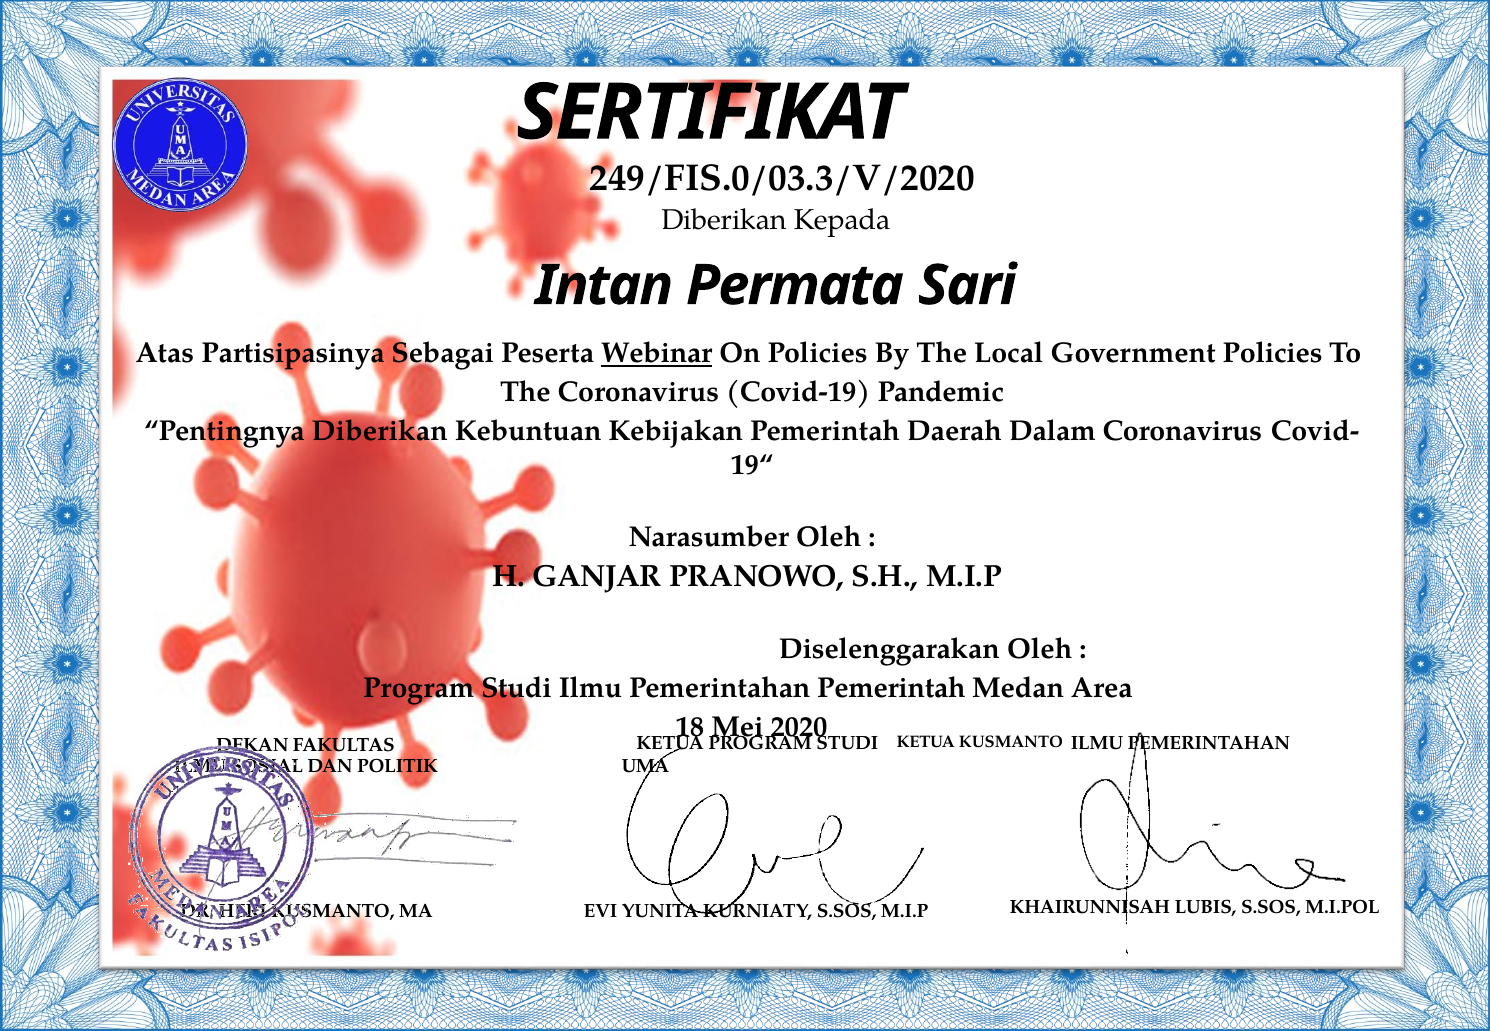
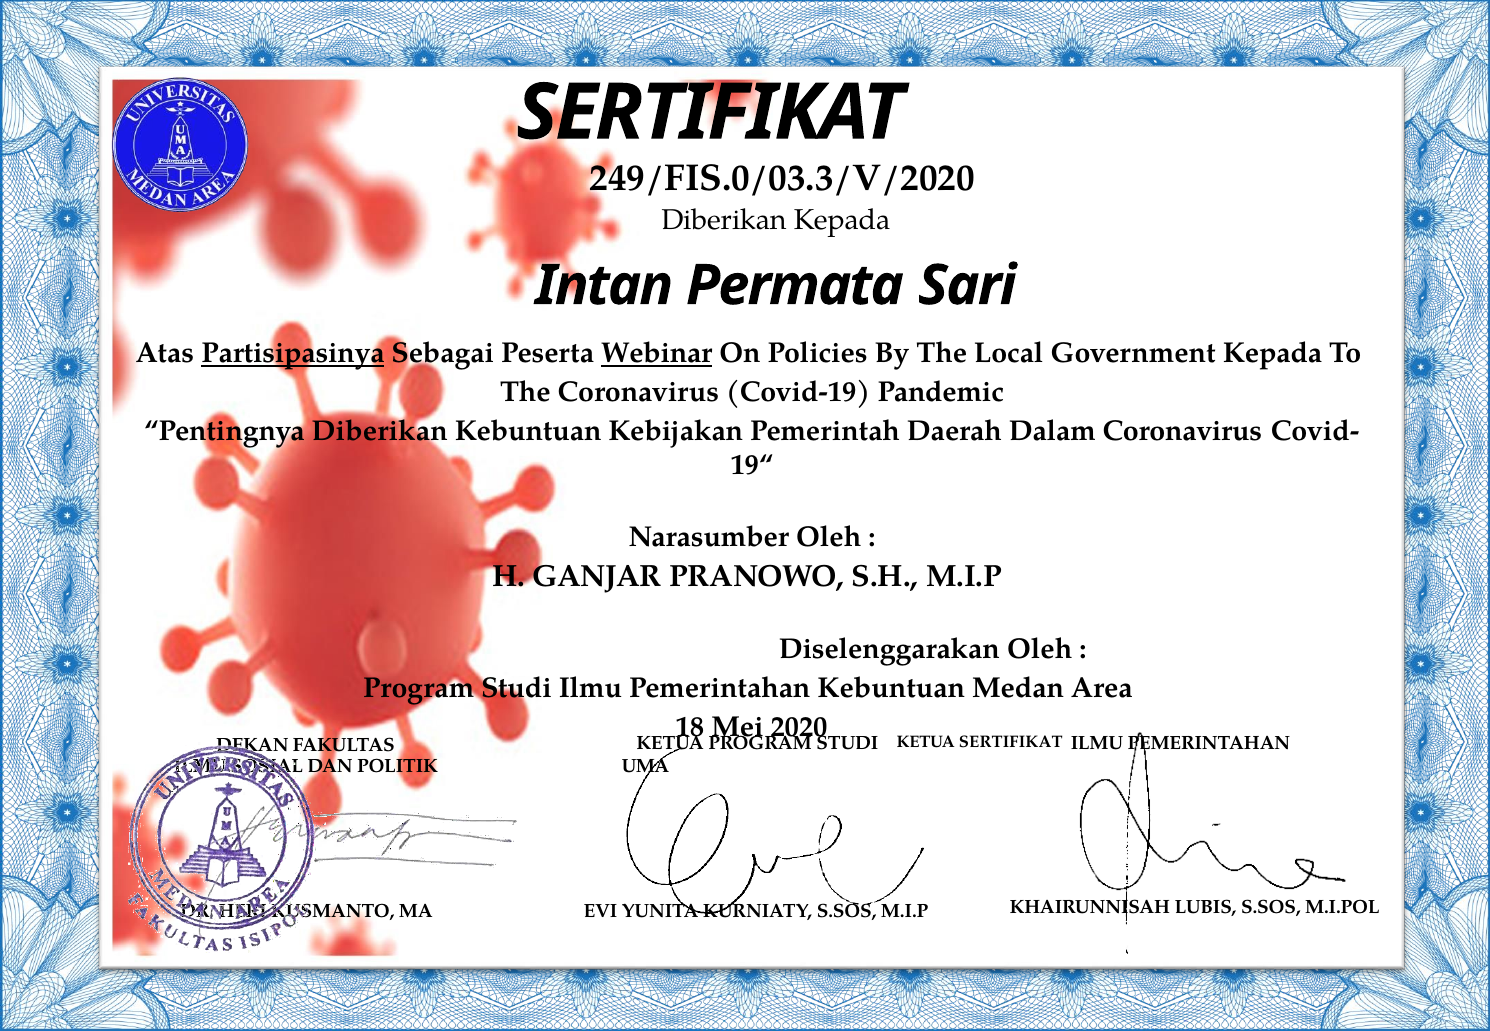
Partisipasinya underline: none -> present (293, 354)
Government Policies: Policies -> Kepada (1273, 354)
Pemerintahan Pemerintah: Pemerintah -> Kebuntuan (891, 689)
KETUA KUSMANTO: KUSMANTO -> SERTIFIKAT (1011, 743)
